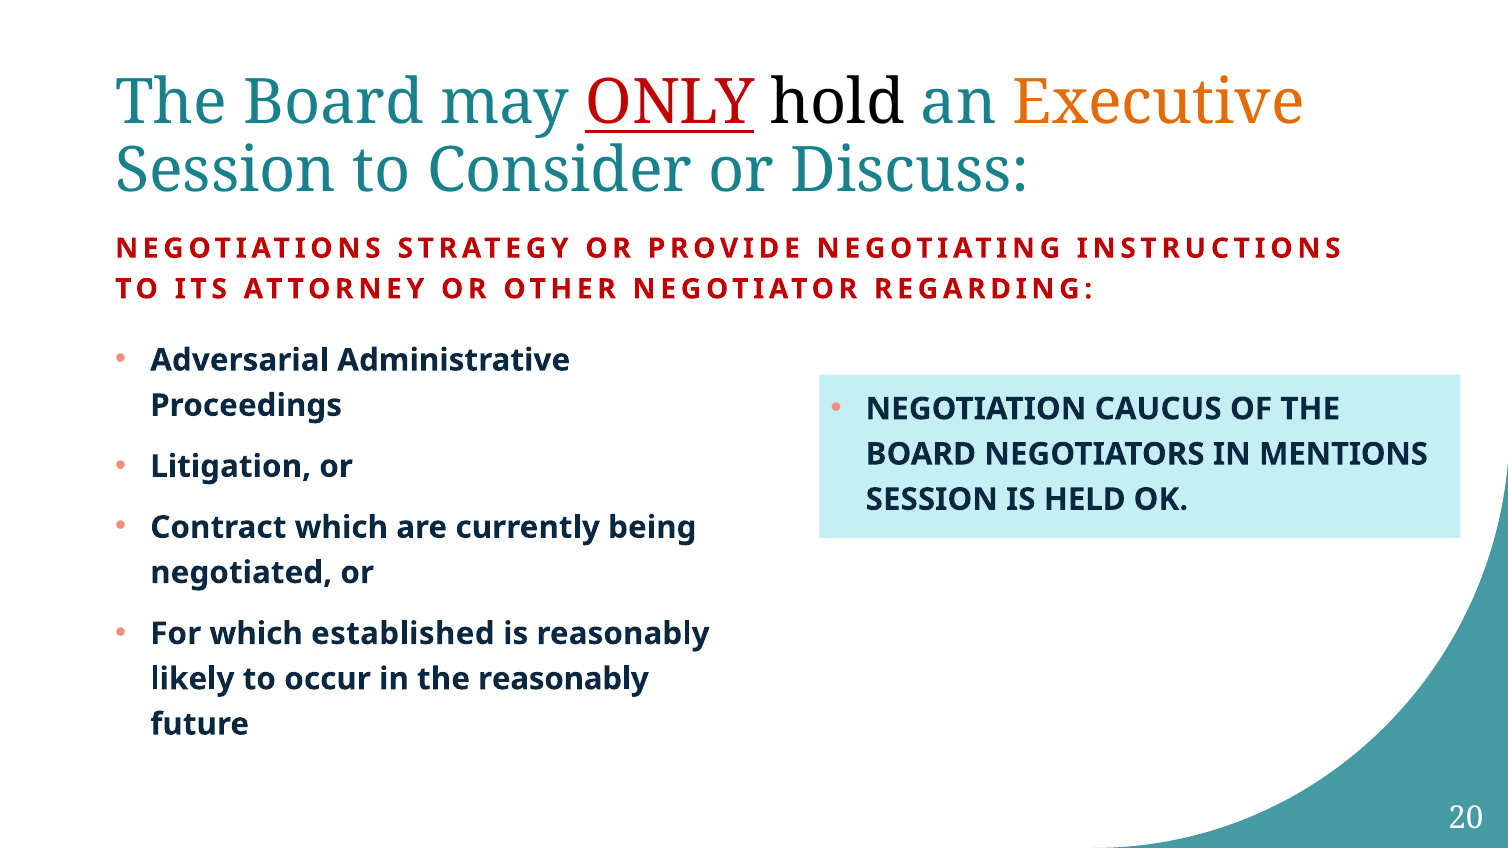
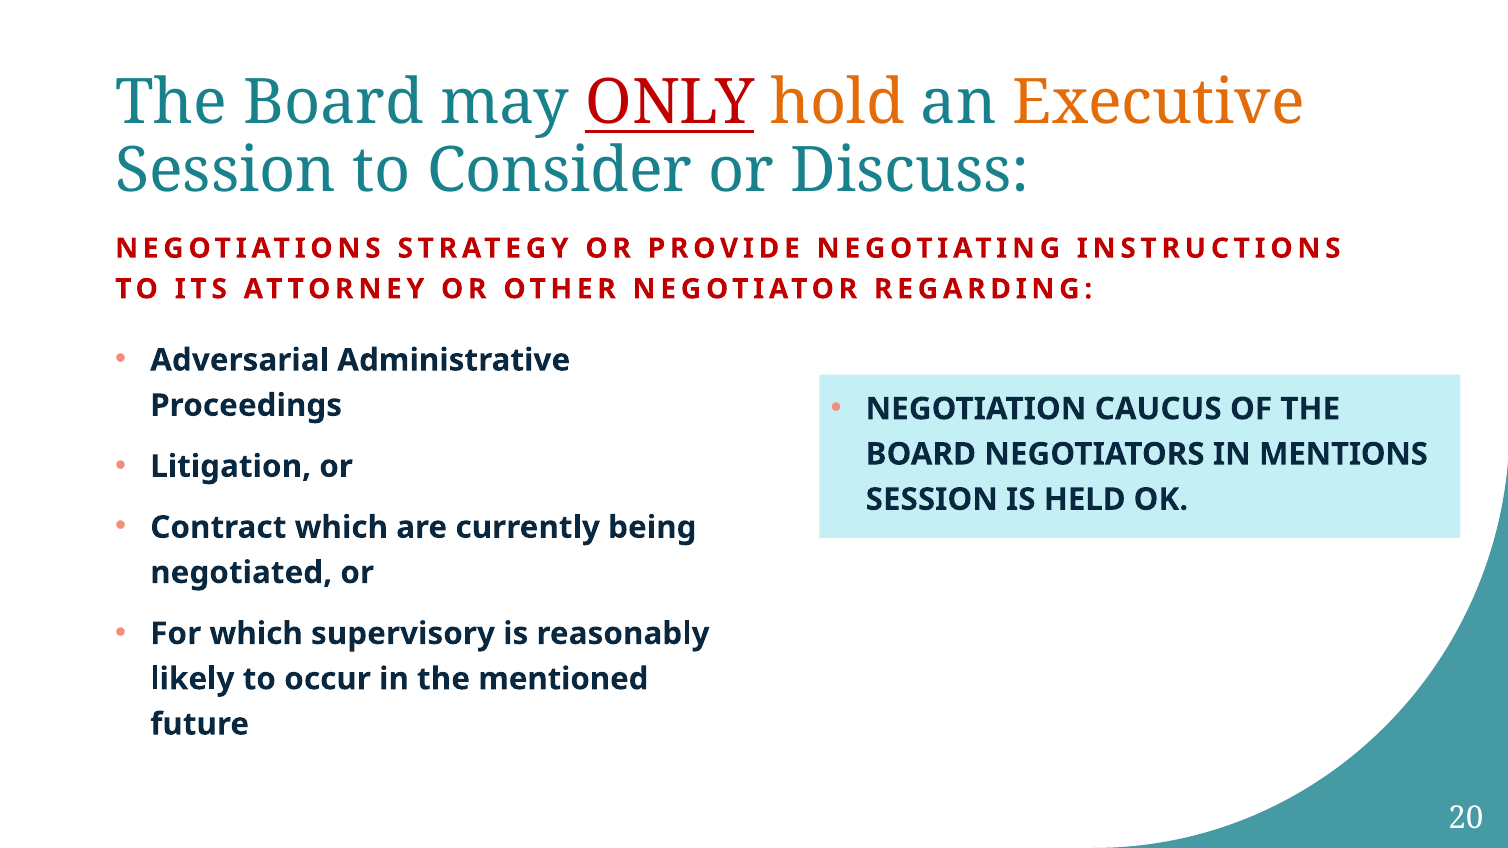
hold colour: black -> orange (838, 103)
established: established -> supervisory (403, 634)
the reasonably: reasonably -> mentioned (563, 679)
